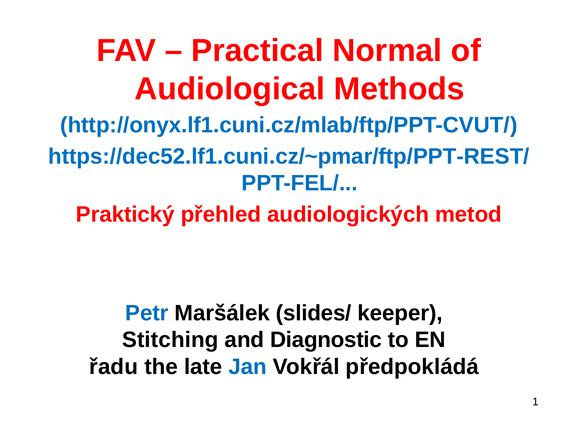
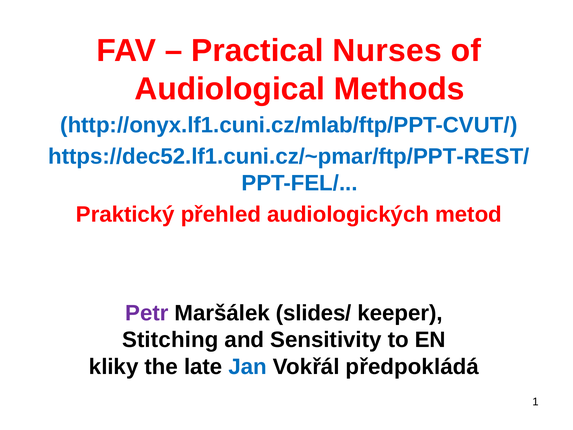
Normal: Normal -> Nurses (387, 51)
Petr colour: blue -> purple (147, 313)
Diagnostic: Diagnostic -> Sensitivity (326, 340)
řadu: řadu -> kliky (114, 366)
